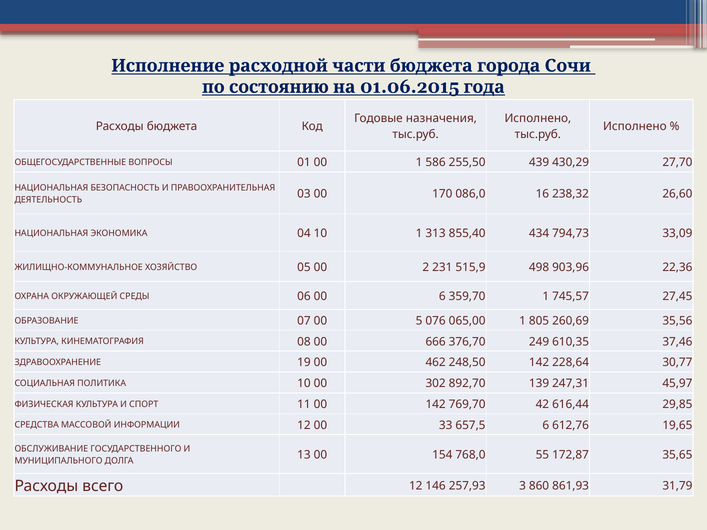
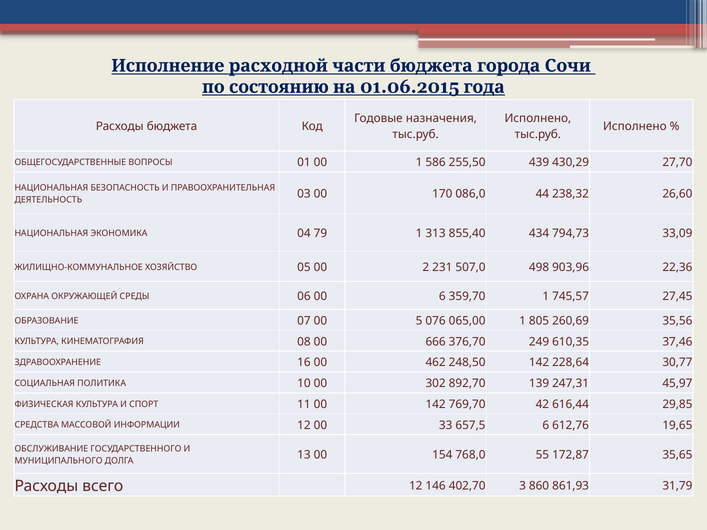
16: 16 -> 44 (542, 194)
04 10: 10 -> 79 (320, 234)
515,9: 515,9 -> 507,0 (470, 268)
19: 19 -> 16 (304, 363)
257,93: 257,93 -> 402,70 (467, 486)
